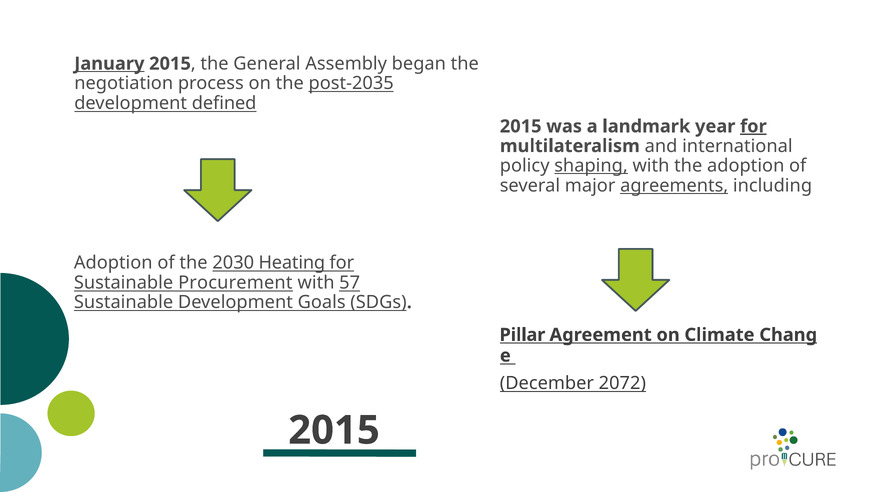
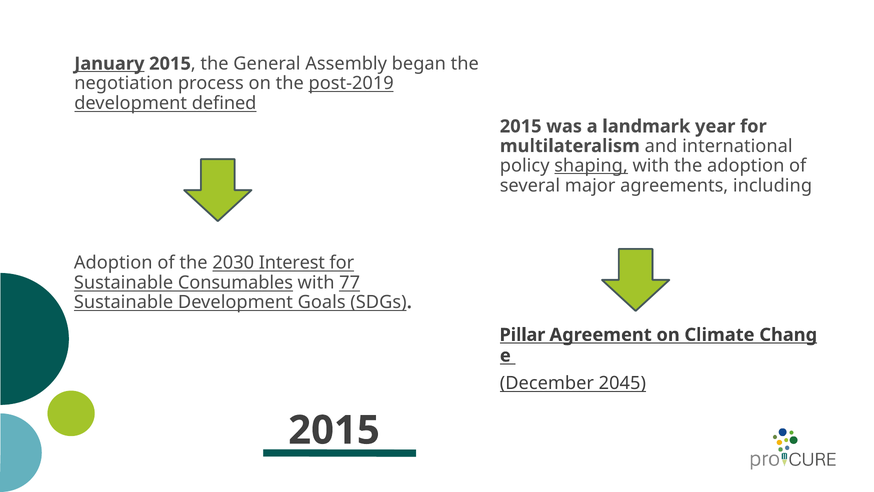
post-2035: post-2035 -> post-2019 (351, 83)
for underline: present -> none (753, 126)
agreements underline: present -> none (674, 185)
Heating: Heating -> Interest (292, 263)
Procurement: Procurement -> Consumables (235, 282)
57: 57 -> 77 (350, 282)
2072: 2072 -> 2045 (622, 383)
